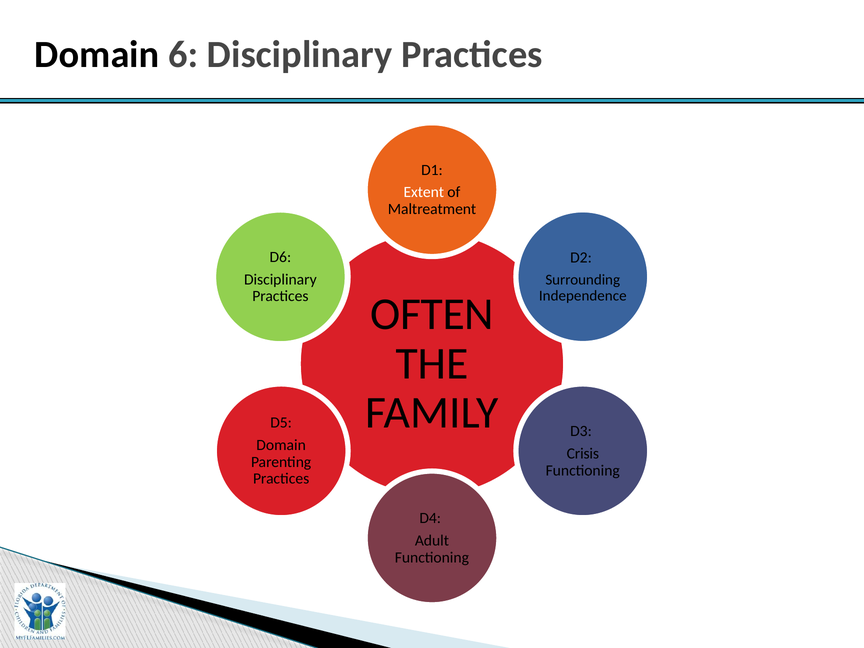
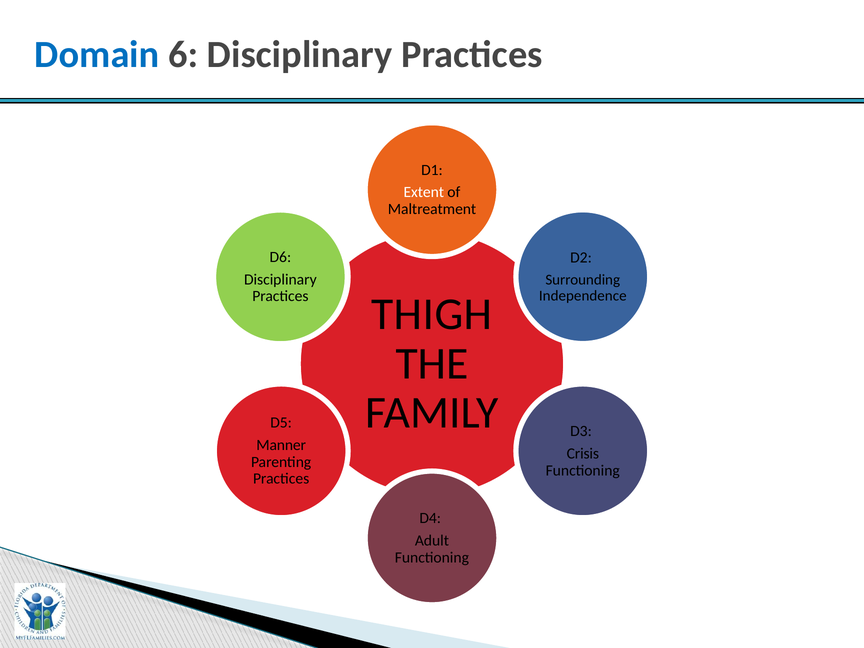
Domain colour: black -> blue (97, 54)
OFTEN: OFTEN -> THIGH (432, 314)
Domain: Domain -> Manner (281, 445)
